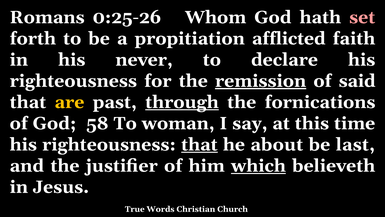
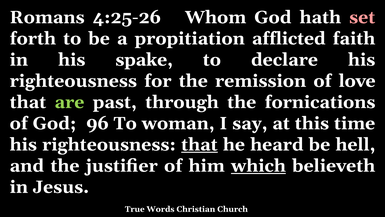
0:25-26: 0:25-26 -> 4:25-26 (127, 17)
never: never -> spake (144, 60)
remission underline: present -> none (261, 81)
said: said -> love (357, 81)
are colour: yellow -> light green (69, 102)
through underline: present -> none (182, 102)
58: 58 -> 96 (97, 123)
about: about -> heard (277, 144)
last: last -> hell (355, 144)
